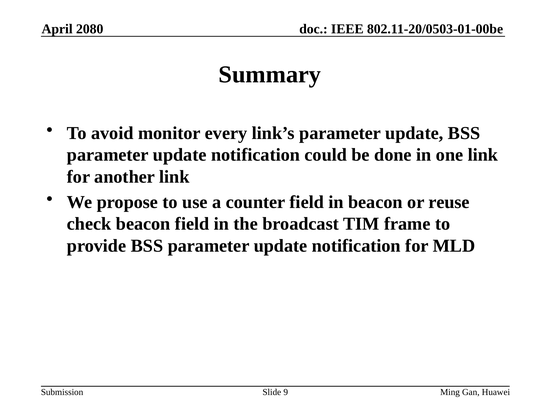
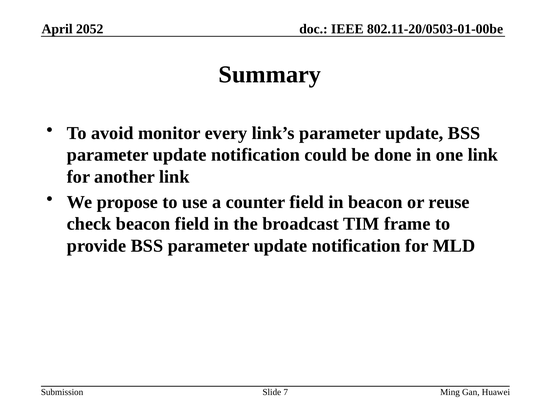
2080: 2080 -> 2052 (90, 29)
9: 9 -> 7 (286, 393)
